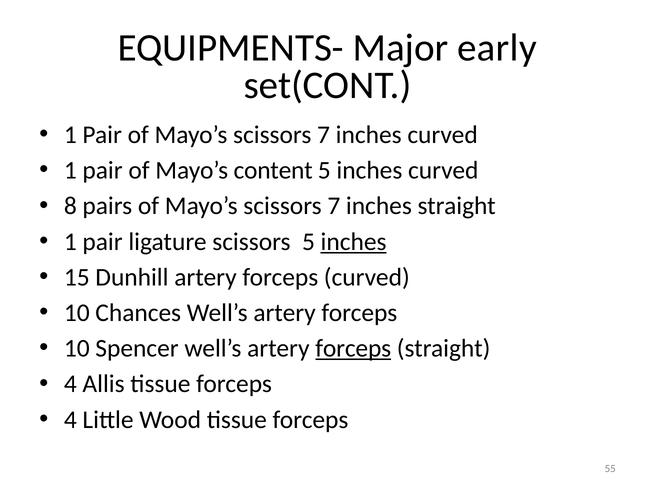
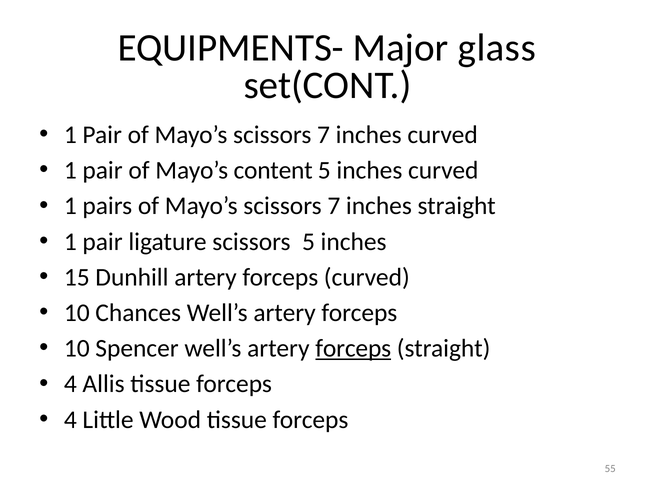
early: early -> glass (497, 48)
8: 8 -> 1 (70, 206)
inches underline: present -> none (354, 242)
